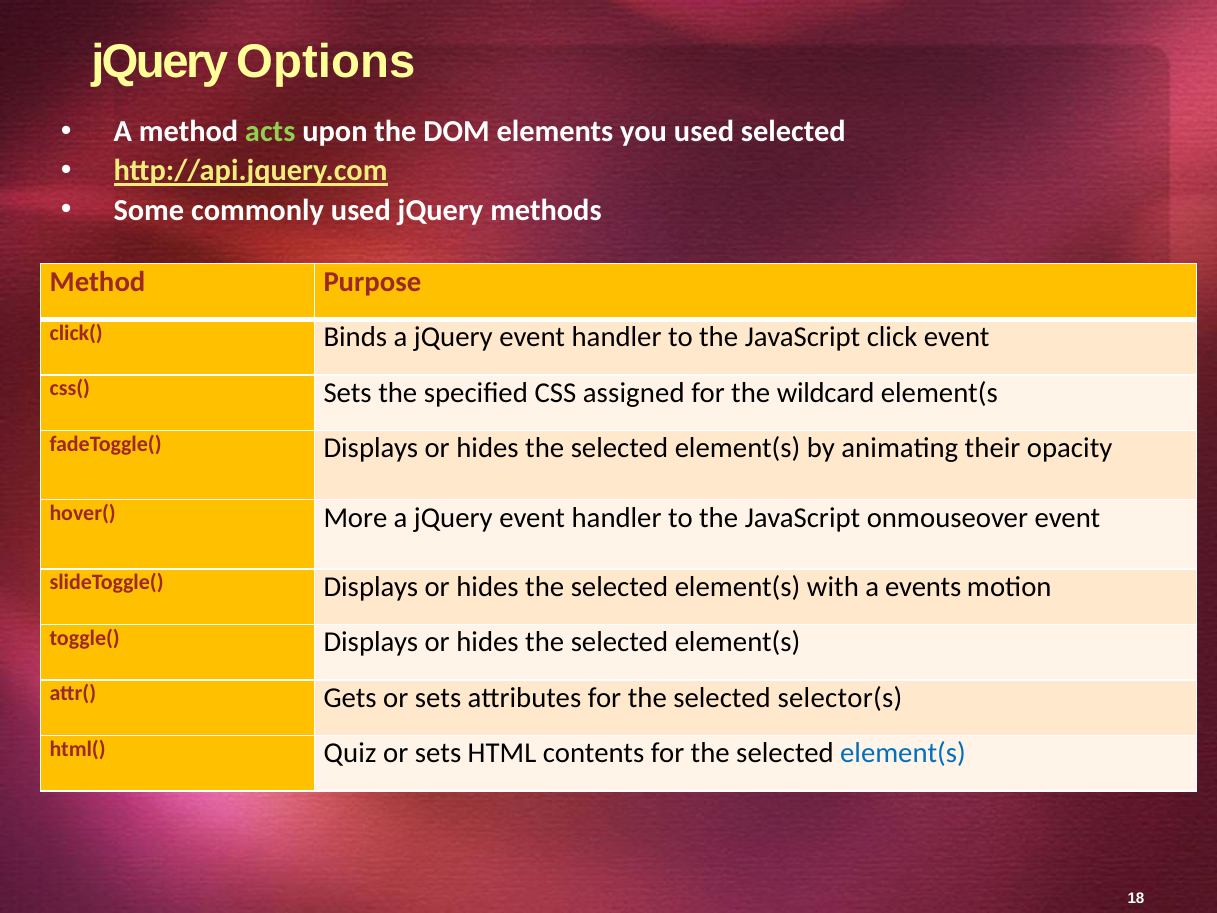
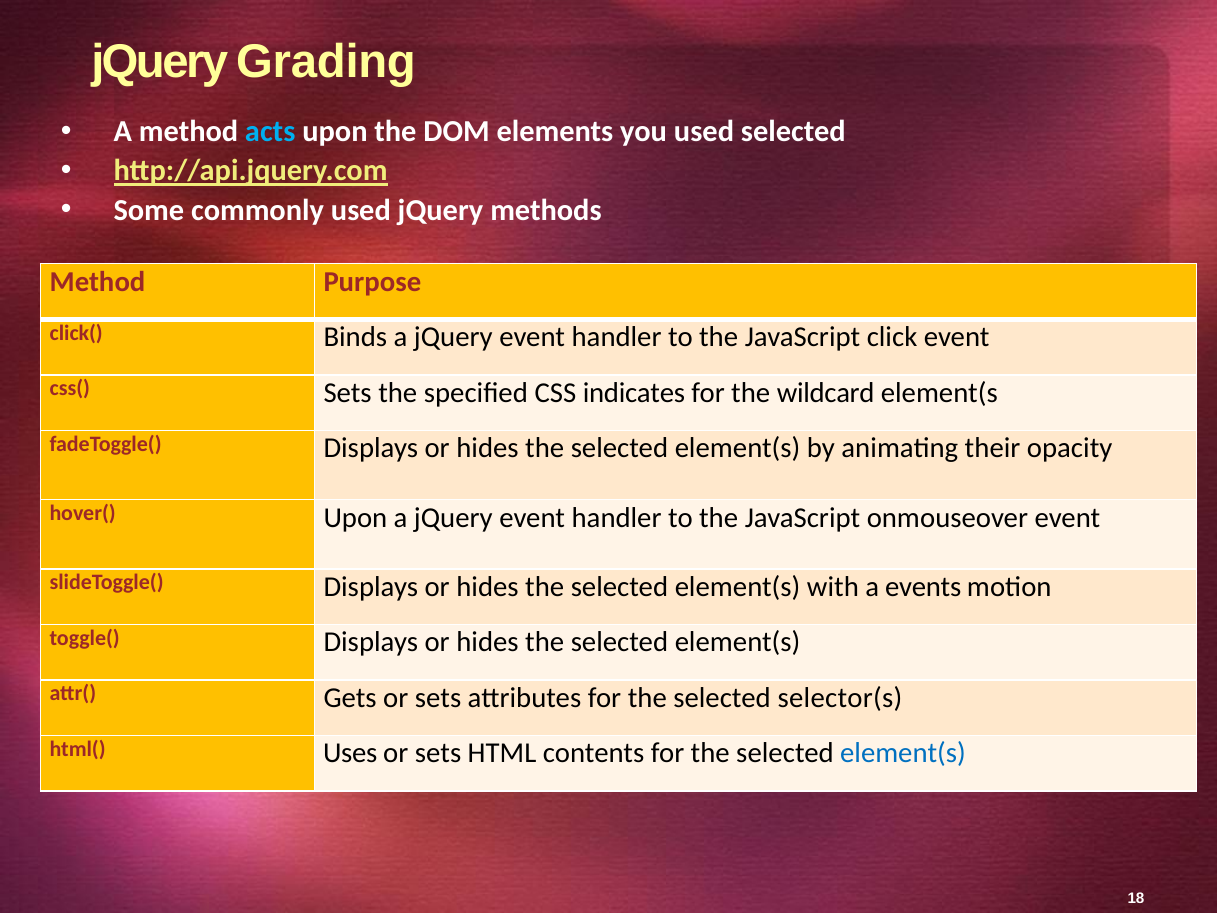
Options: Options -> Grading (326, 62)
acts colour: light green -> light blue (270, 131)
assigned: assigned -> indicates (634, 393)
hover( More: More -> Upon (355, 517)
Quiz: Quiz -> Uses (350, 753)
